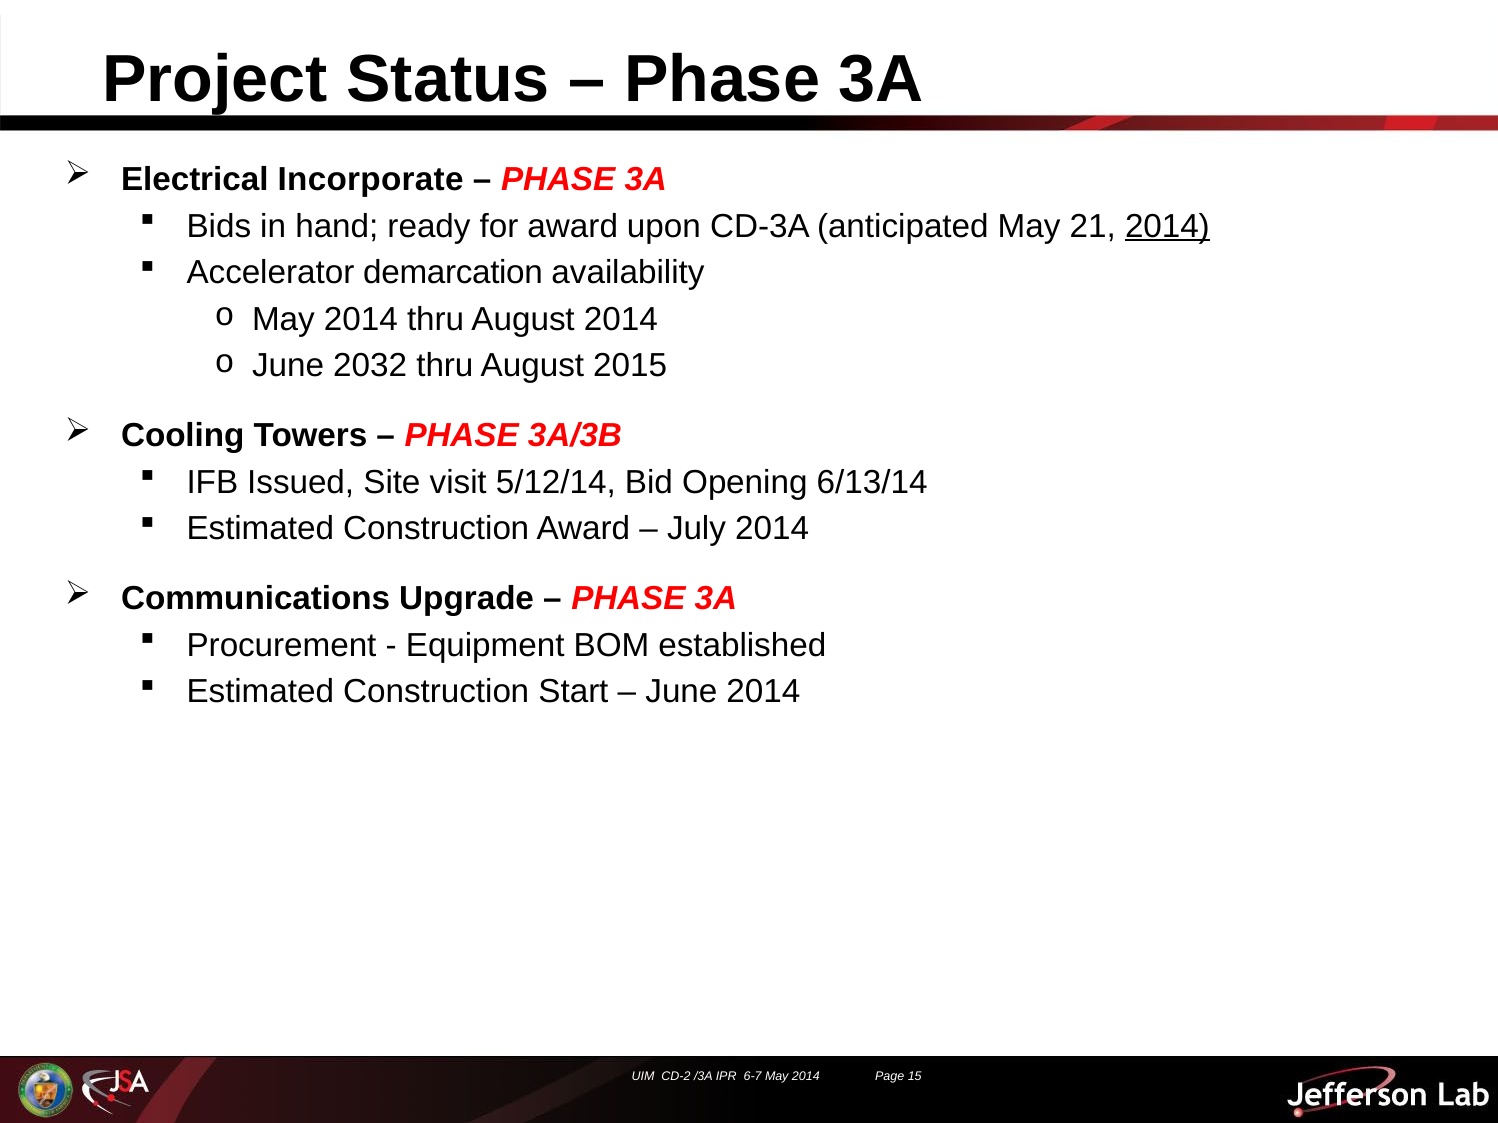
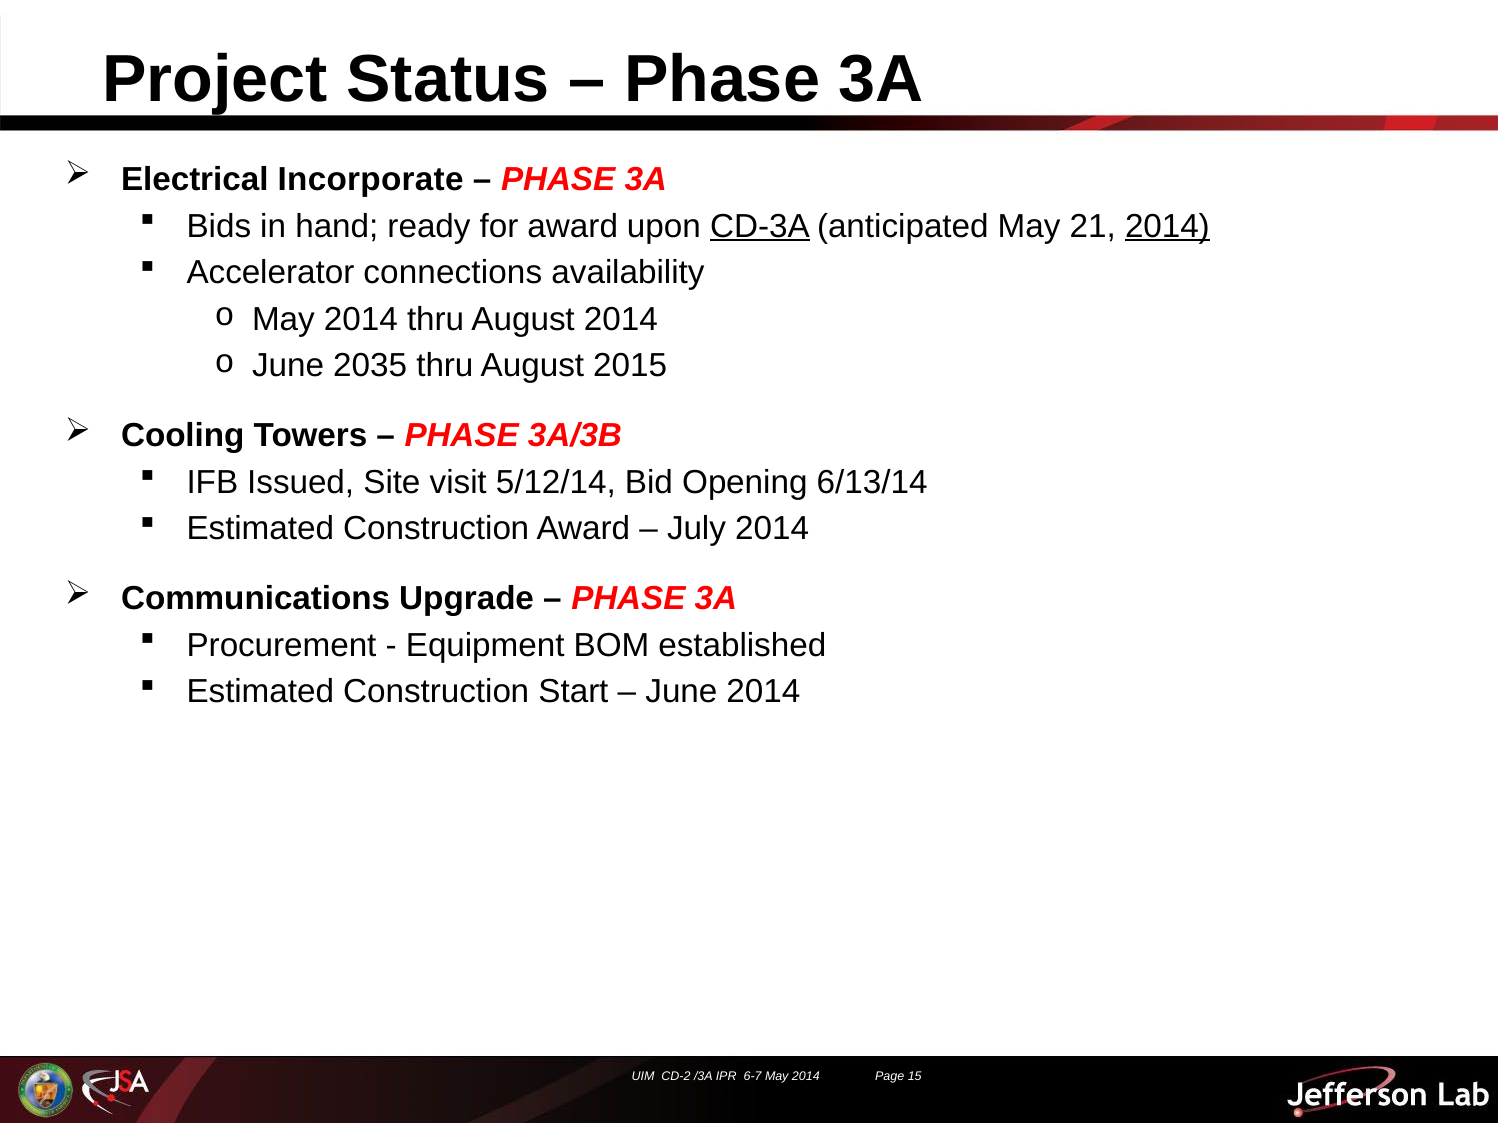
CD-3A underline: none -> present (760, 226)
demarcation: demarcation -> connections (453, 273)
2032: 2032 -> 2035 (370, 366)
